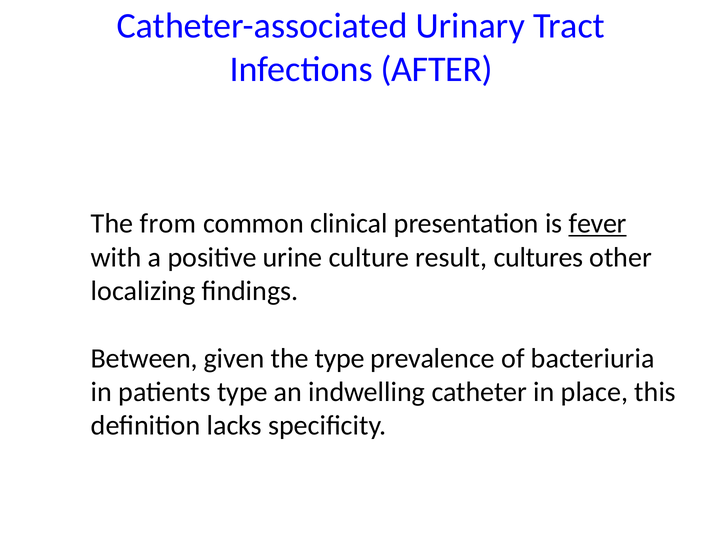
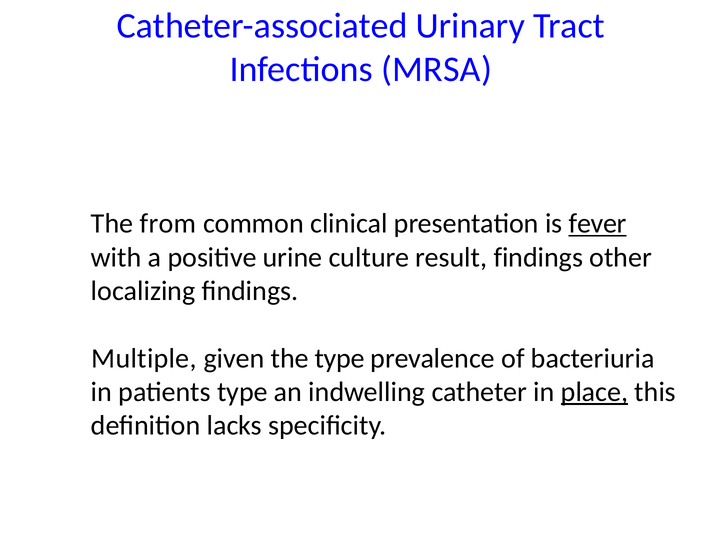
AFTER: AFTER -> MRSA (437, 69)
result cultures: cultures -> findings (538, 258)
Between: Between -> Multiple (144, 359)
place underline: none -> present (595, 392)
